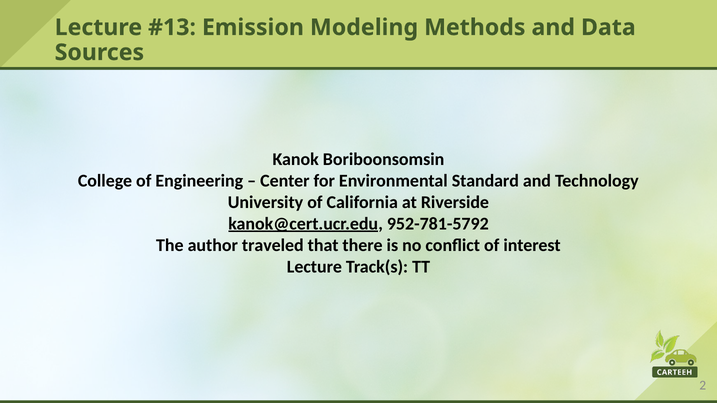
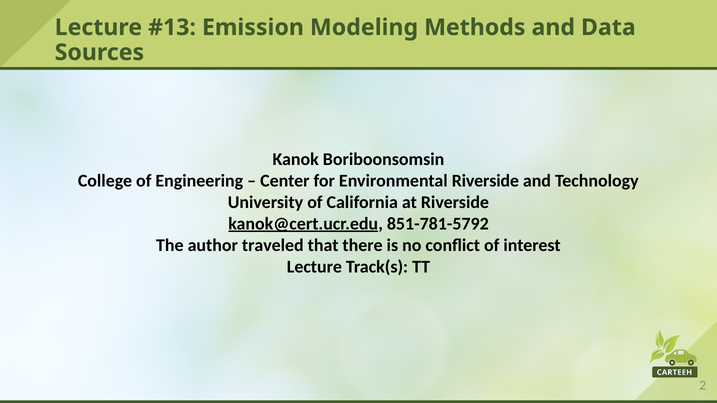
Environmental Standard: Standard -> Riverside (485, 181)
952-781-5792: 952-781-5792 -> 851-781-5792 (438, 224)
